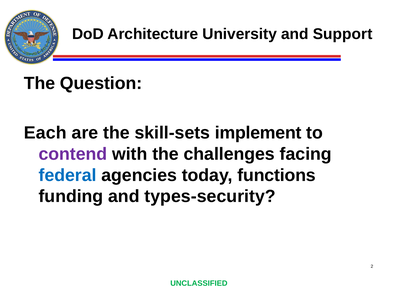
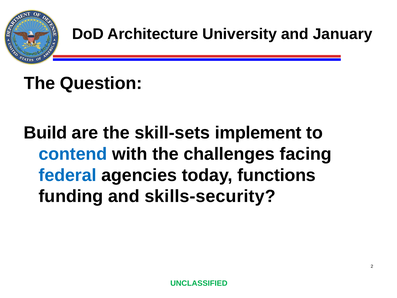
Support: Support -> January (343, 34)
Each: Each -> Build (45, 133)
contend colour: purple -> blue (73, 154)
types-security: types-security -> skills-security (210, 196)
